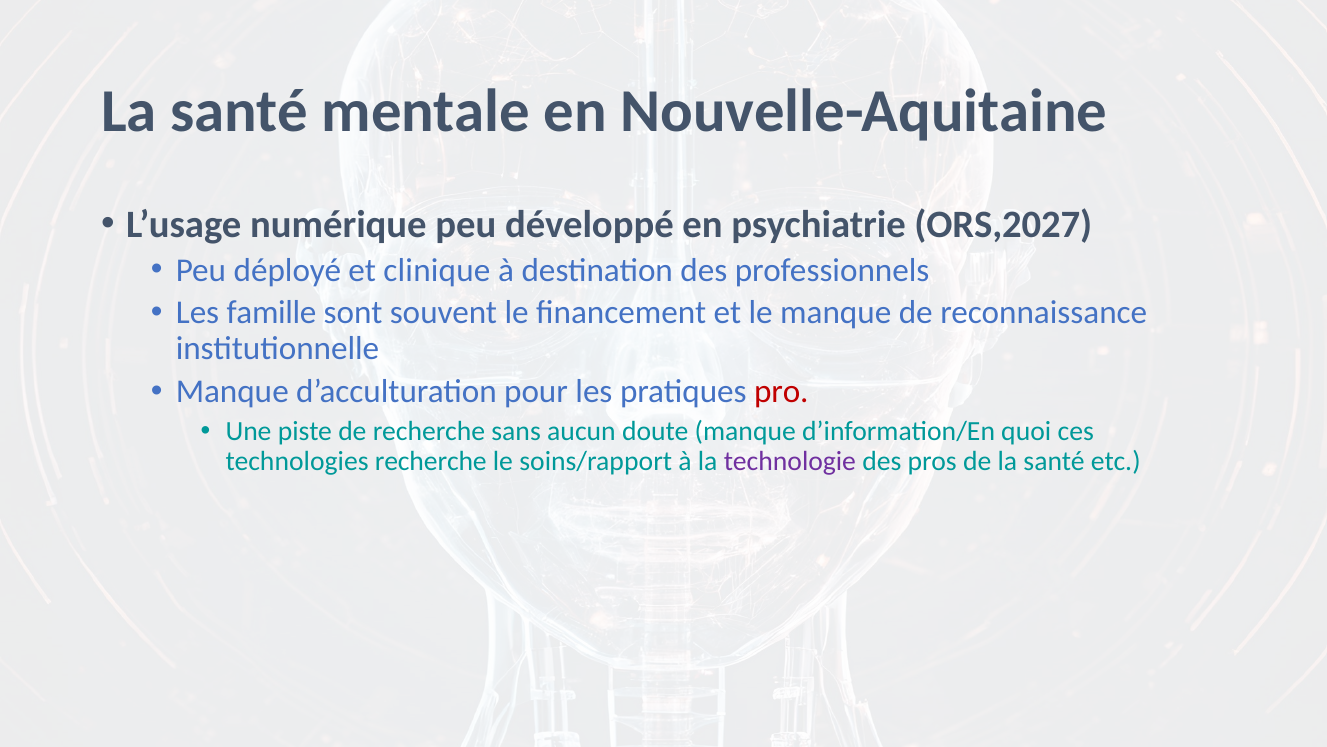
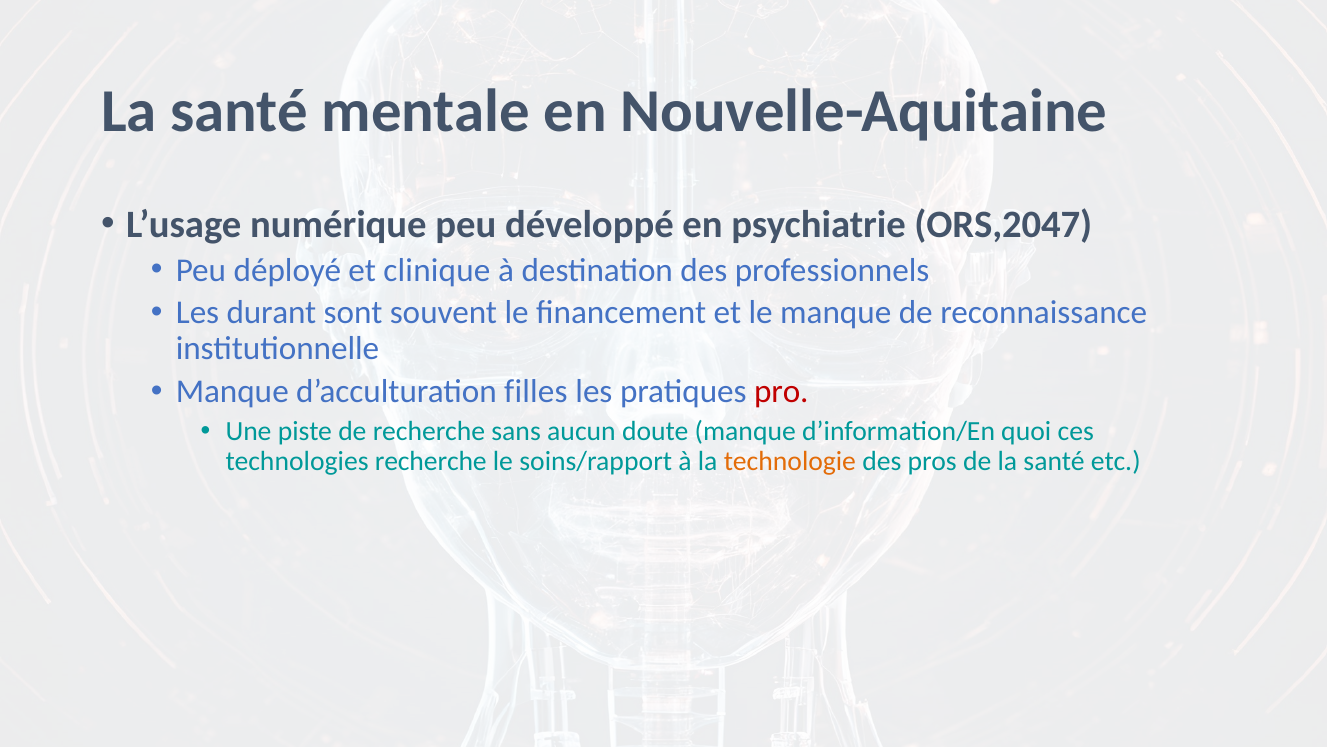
ORS,2027: ORS,2027 -> ORS,2047 (1003, 224)
famille: famille -> durant (272, 313)
pour: pour -> filles (536, 391)
technologie colour: purple -> orange (790, 461)
